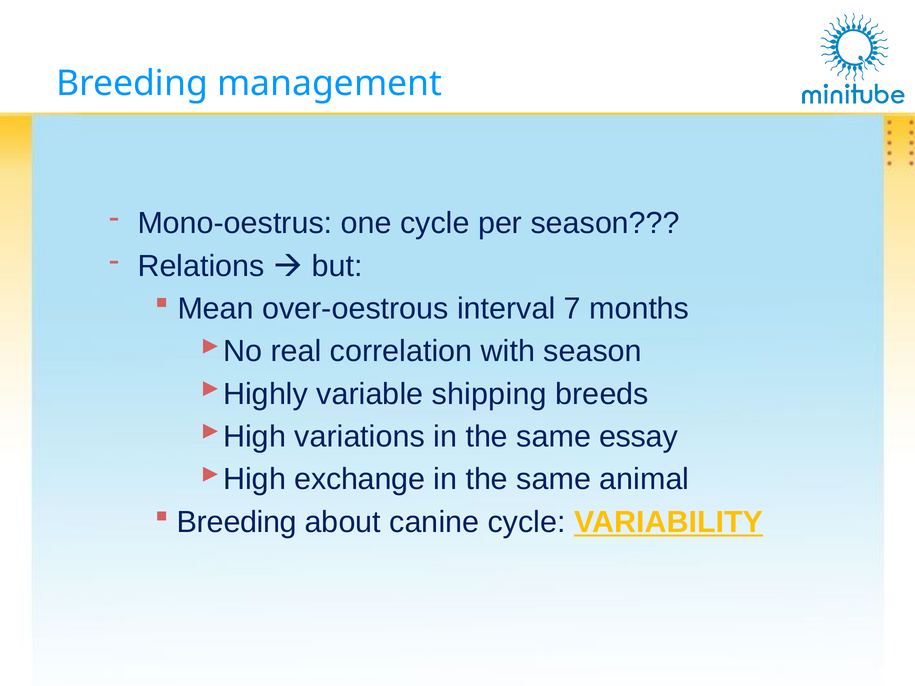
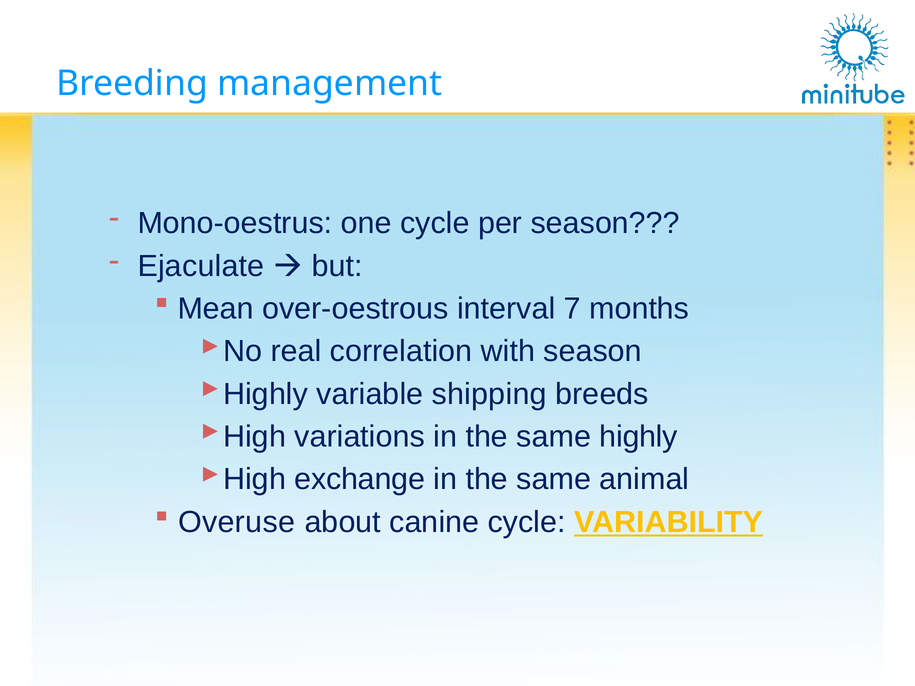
Relations: Relations -> Ejaculate (201, 266)
essay: essay -> highly (639, 437)
Breeding: Breeding -> Overuse (237, 522)
